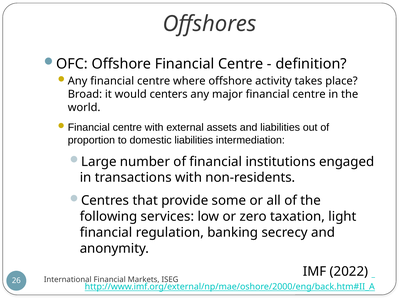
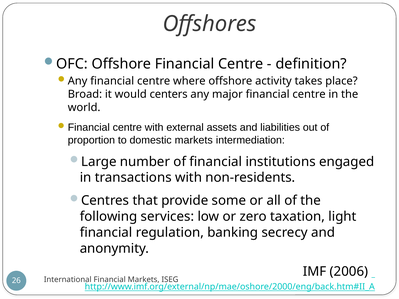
domestic liabilities: liabilities -> markets (194, 140)
2022: 2022 -> 2006 (349, 272)
